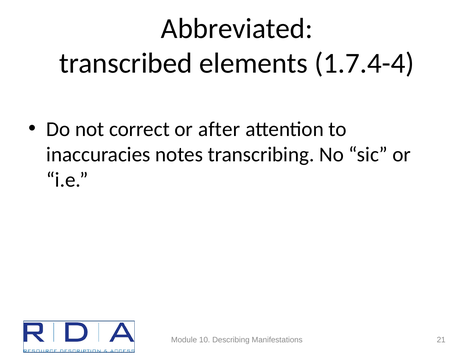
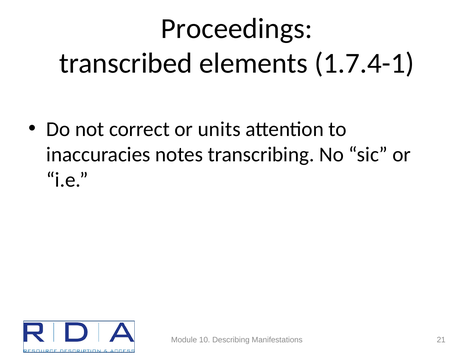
Abbreviated: Abbreviated -> Proceedings (237, 29)
1.7.4-4: 1.7.4-4 -> 1.7.4-1 (364, 63)
after: after -> units (219, 129)
